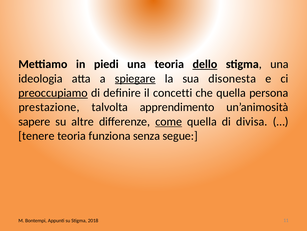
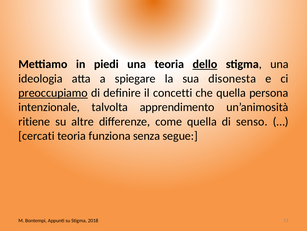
spiegare underline: present -> none (135, 78)
prestazione: prestazione -> intenzionale (49, 107)
sapere: sapere -> ritiene (34, 121)
come underline: present -> none (169, 121)
divisa: divisa -> senso (252, 121)
tenere: tenere -> cercati (37, 135)
